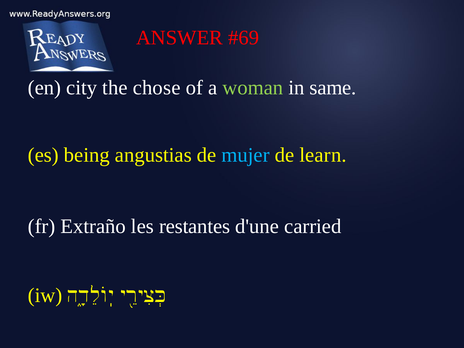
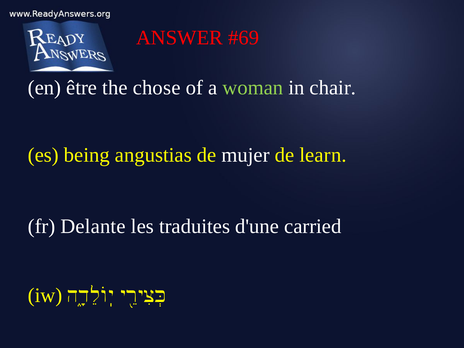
city: city -> être (82, 88)
same: same -> chair (333, 88)
mujer colour: light blue -> white (246, 155)
Extraño: Extraño -> Delante (93, 226)
restantes: restantes -> traduites (195, 226)
